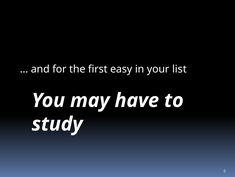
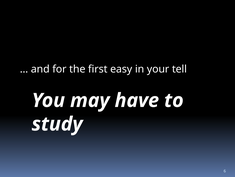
list: list -> tell (179, 69)
